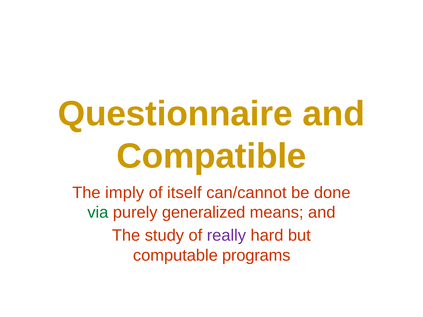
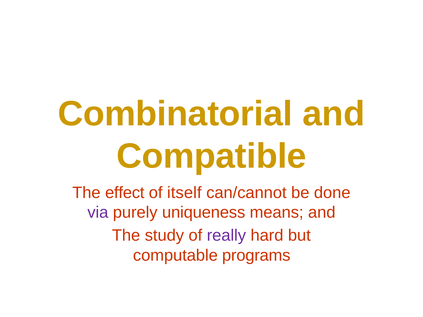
Questionnaire: Questionnaire -> Combinatorial (175, 114)
imply: imply -> effect (125, 193)
via colour: green -> purple (98, 213)
generalized: generalized -> uniqueness (204, 213)
